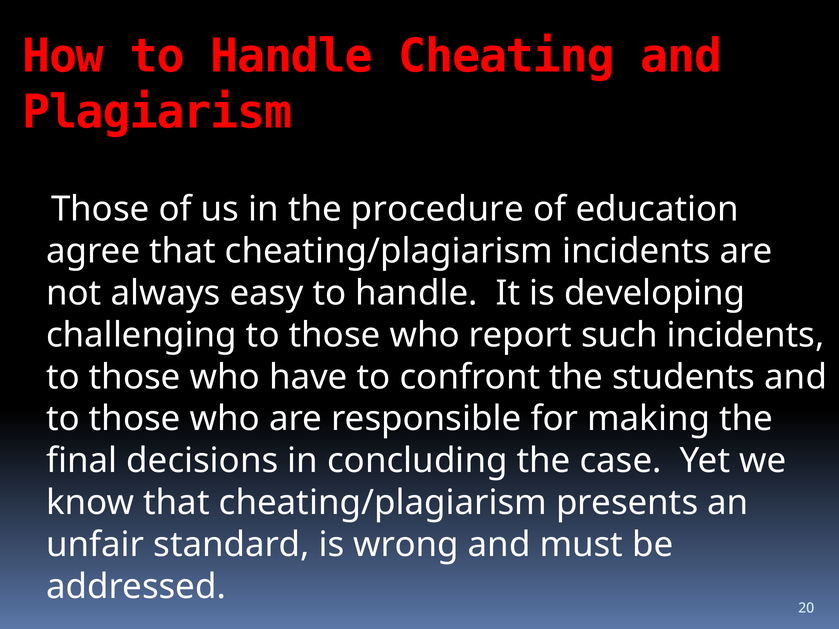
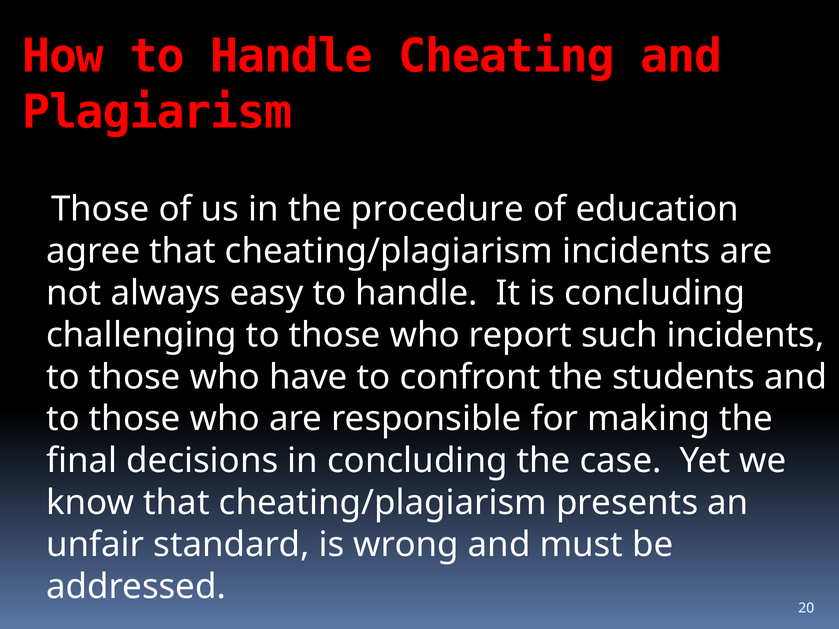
is developing: developing -> concluding (655, 293)
